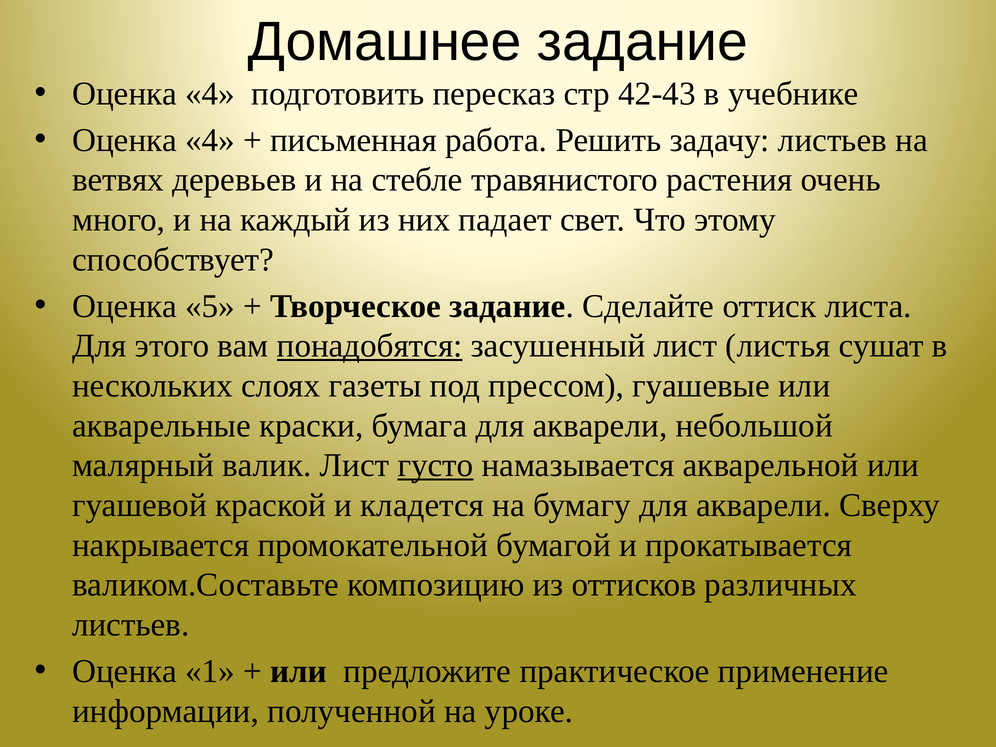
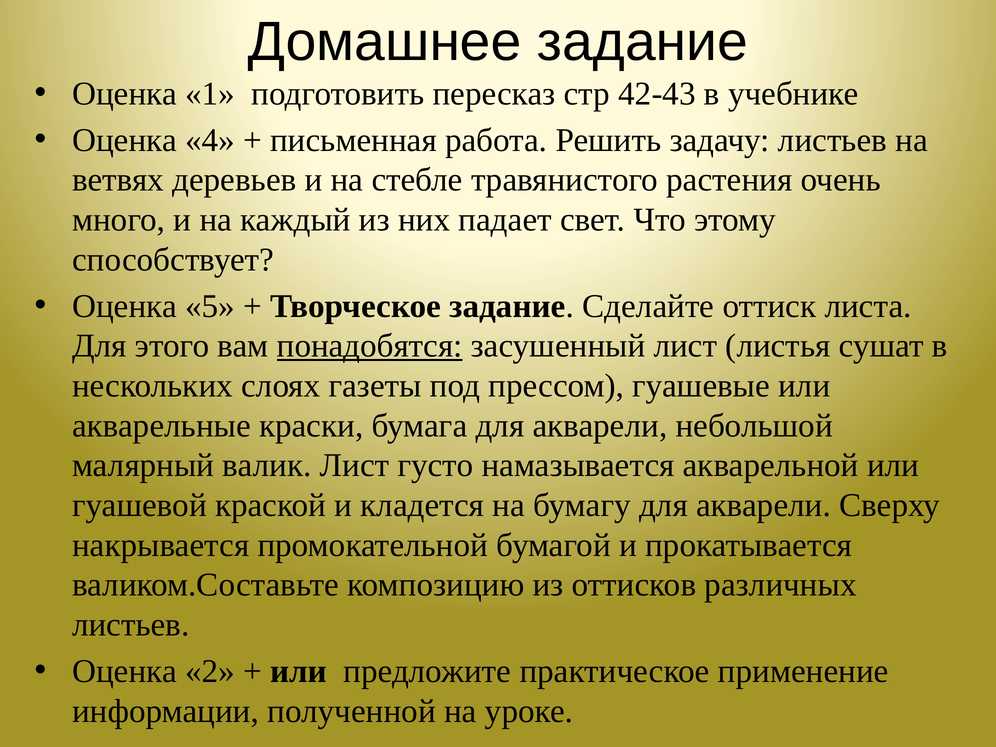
4: 4 -> 1 (210, 94)
густо underline: present -> none (436, 465)
1: 1 -> 2 (210, 671)
